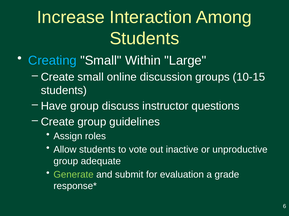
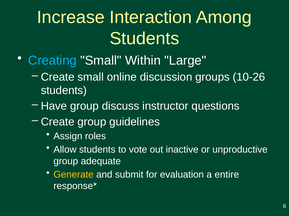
10-15: 10-15 -> 10-26 (249, 77)
Generate colour: light green -> yellow (74, 175)
grade: grade -> entire (227, 175)
